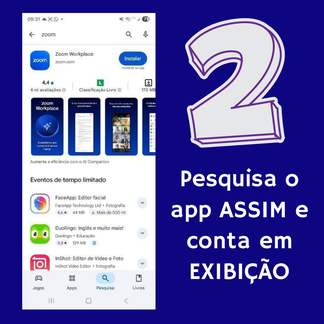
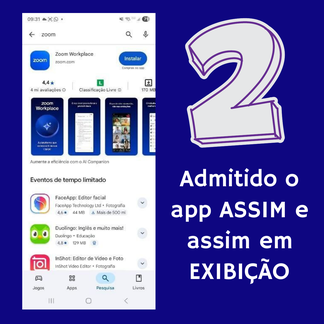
Pesquisa: Pesquisa -> Admitido (229, 179)
conta: conta -> assim (219, 240)
